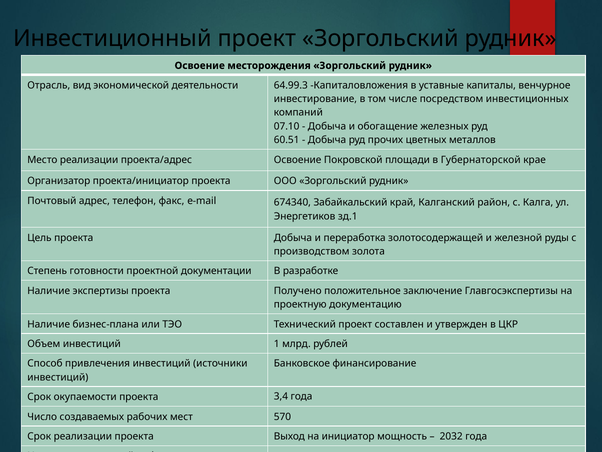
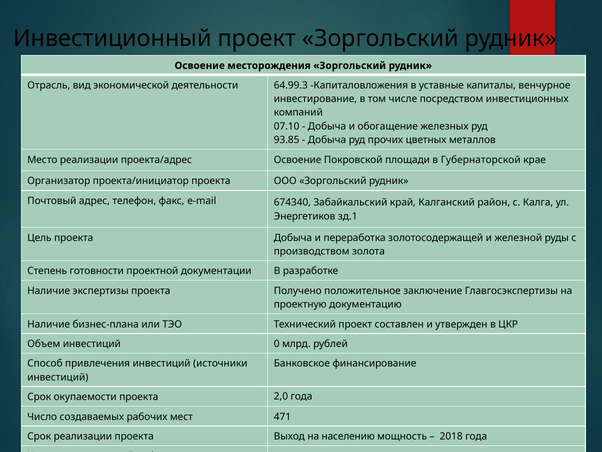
60.51: 60.51 -> 93.85 (287, 140)
1: 1 -> 0 (277, 344)
3,4: 3,4 -> 2,0 (281, 396)
570: 570 -> 471 (282, 416)
инициатор: инициатор -> населению (348, 436)
2032: 2032 -> 2018 (451, 436)
